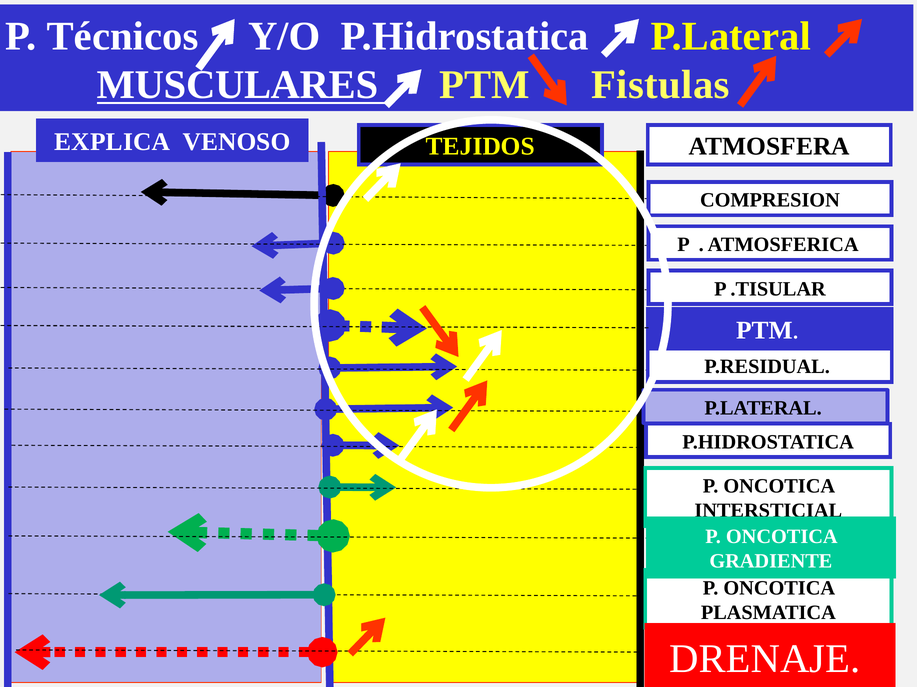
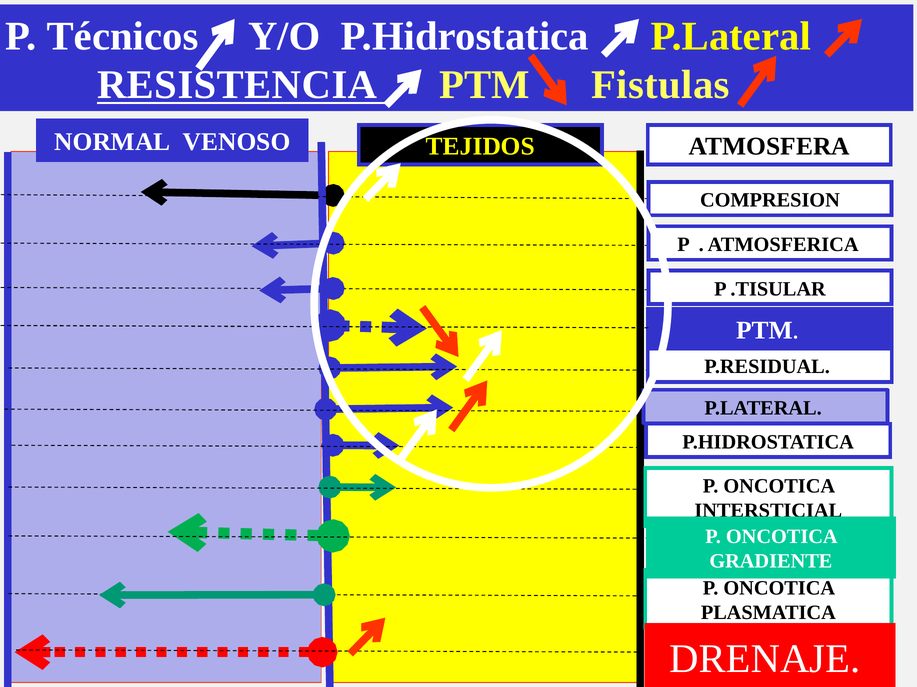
MUSCULARES: MUSCULARES -> RESISTENCIA (237, 85)
EXPLICA: EXPLICA -> NORMAL (112, 142)
